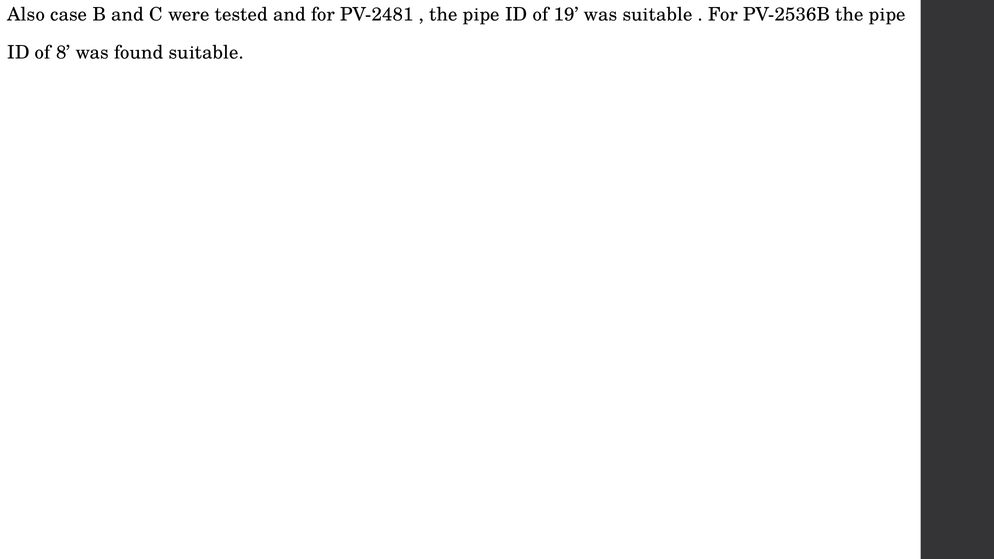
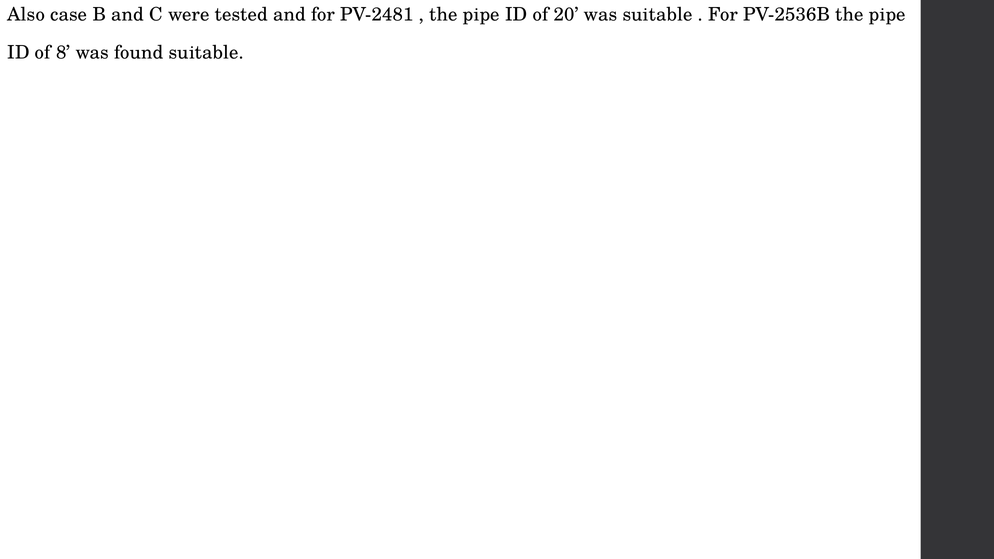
19: 19 -> 20 (566, 15)
